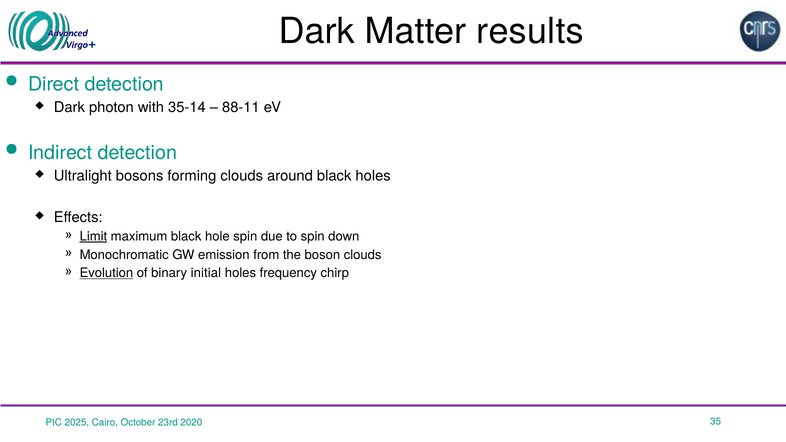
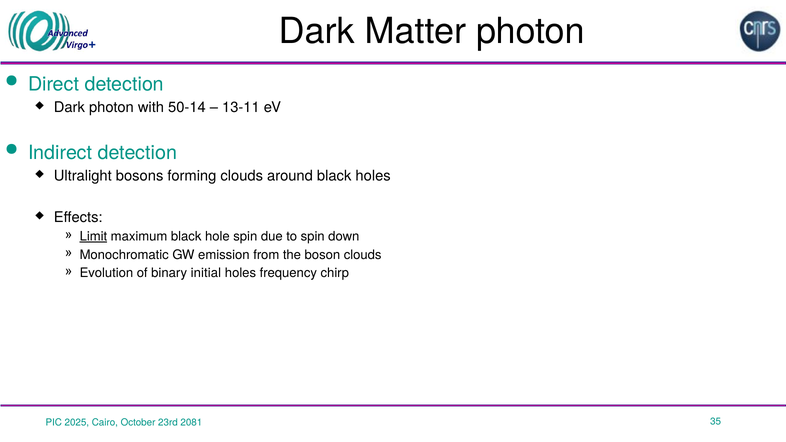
Matter results: results -> photon (530, 31)
35-14: 35-14 -> 50-14 (187, 107)
88-11: 88-11 -> 13-11 (241, 107)
Evolution underline: present -> none (106, 273)
2020: 2020 -> 2081 (191, 423)
